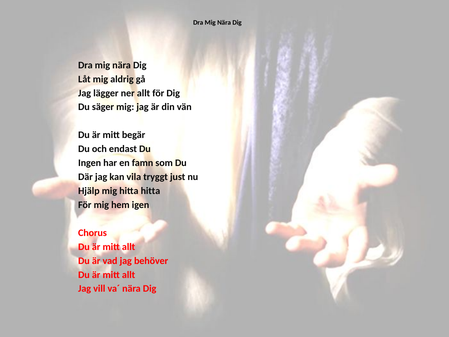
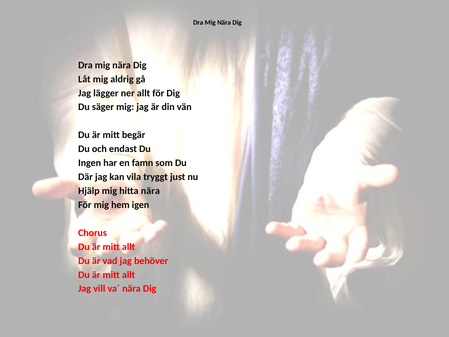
hitta hitta: hitta -> nära (150, 191)
